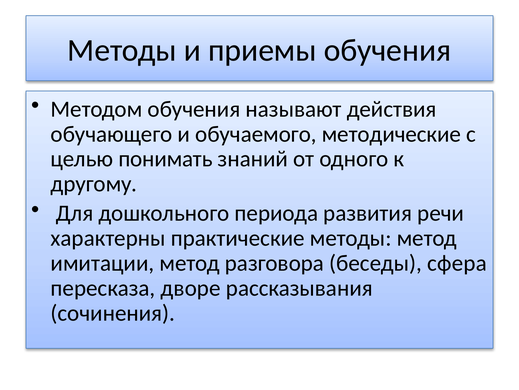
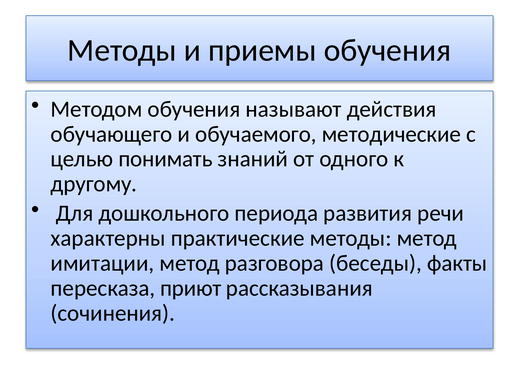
сфера: сфера -> факты (457, 263)
дворе: дворе -> приют (191, 288)
